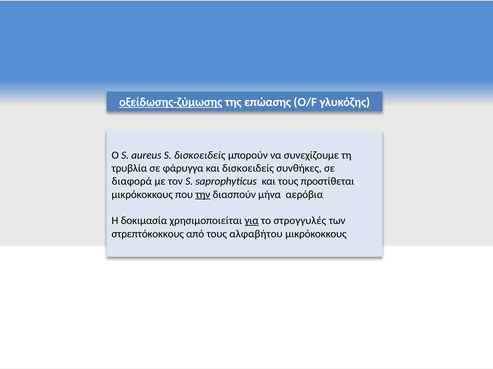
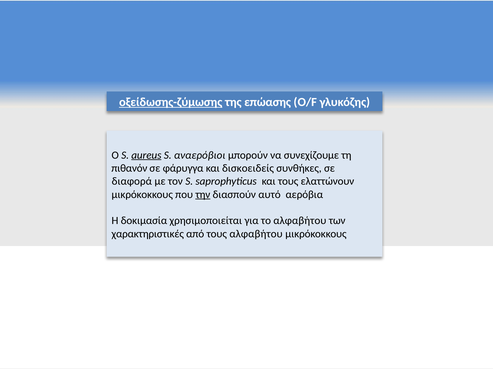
aureus underline: none -> present (146, 155)
S δισκοειδείς: δισκοειδείς -> αναερόβιοι (200, 155)
τρυβλία: τρυβλία -> πιθανόν (129, 169)
προστίθεται: προστίθεται -> ελαττώνουν (327, 182)
μήνα: μήνα -> αυτό (269, 195)
για underline: present -> none (252, 221)
το στρογγυλές: στρογγυλές -> αλφαβήτου (300, 221)
στρεπτόκοκκους: στρεπτόκοκκους -> χαρακτηριστικές (148, 234)
